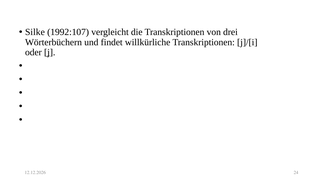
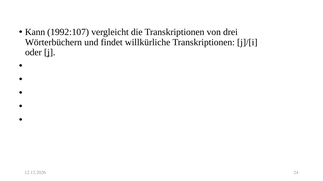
Silke: Silke -> Kann (35, 32)
